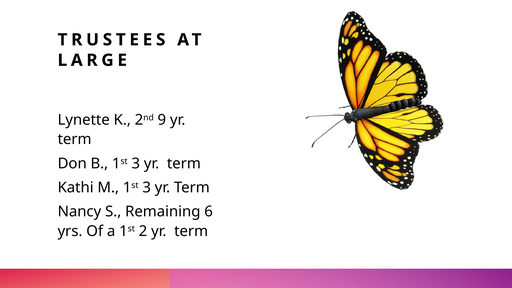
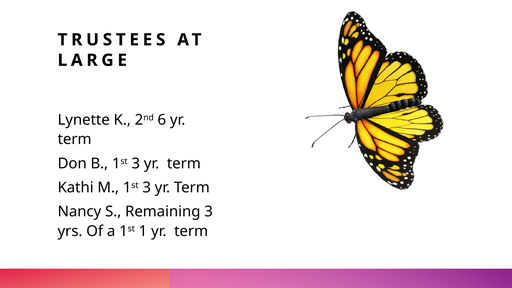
9: 9 -> 6 (162, 120)
Remaining 6: 6 -> 3 (209, 212)
2: 2 -> 1 (143, 231)
